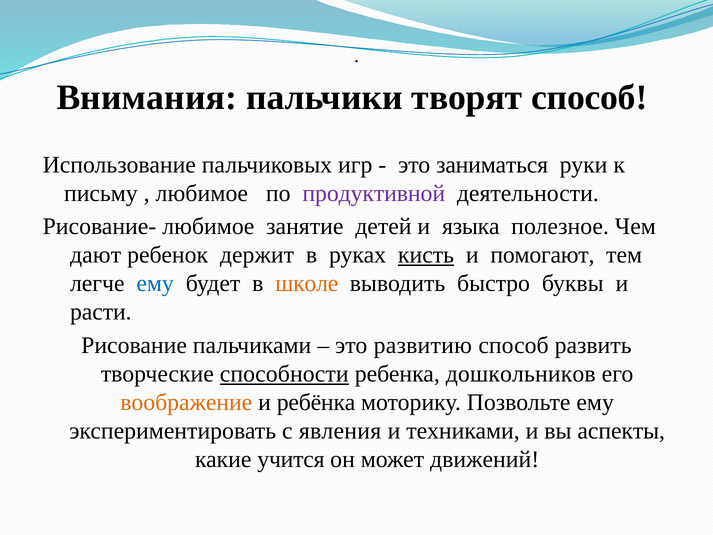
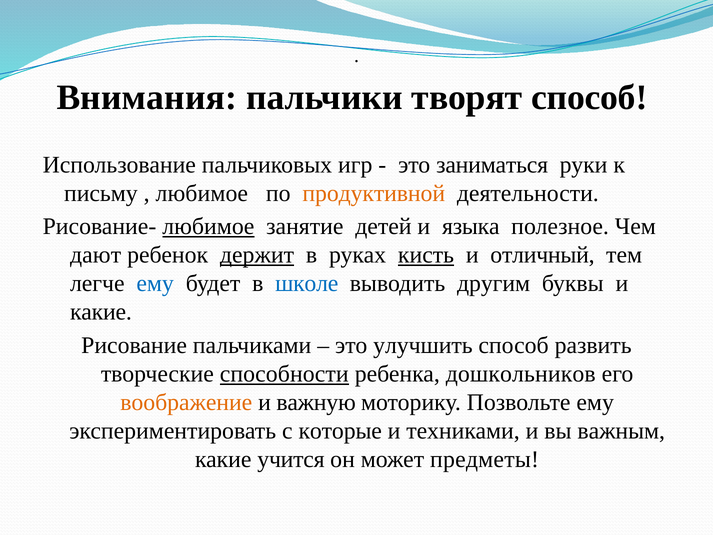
продуктивной colour: purple -> orange (374, 193)
любимое underline: none -> present (208, 226)
держит underline: none -> present (257, 255)
помогают: помогают -> отличный (542, 255)
школе colour: orange -> blue (307, 283)
быстро: быстро -> другим (494, 283)
расти: расти -> какие (101, 312)
развитию: развитию -> улучшить (423, 345)
ребёнка: ребёнка -> важную (316, 402)
явления: явления -> которые (340, 431)
аспекты: аспекты -> важным (621, 431)
движений: движений -> предметы (485, 459)
